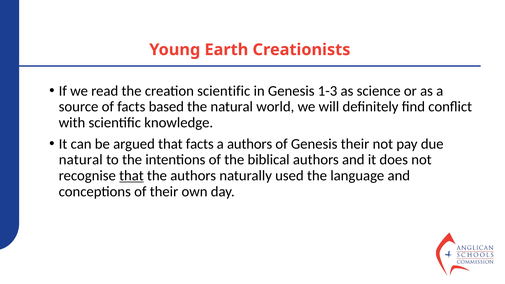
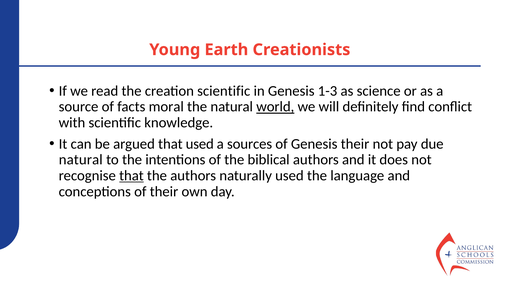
based: based -> moral (166, 107)
world underline: none -> present (275, 107)
that facts: facts -> used (200, 144)
a authors: authors -> sources (250, 144)
